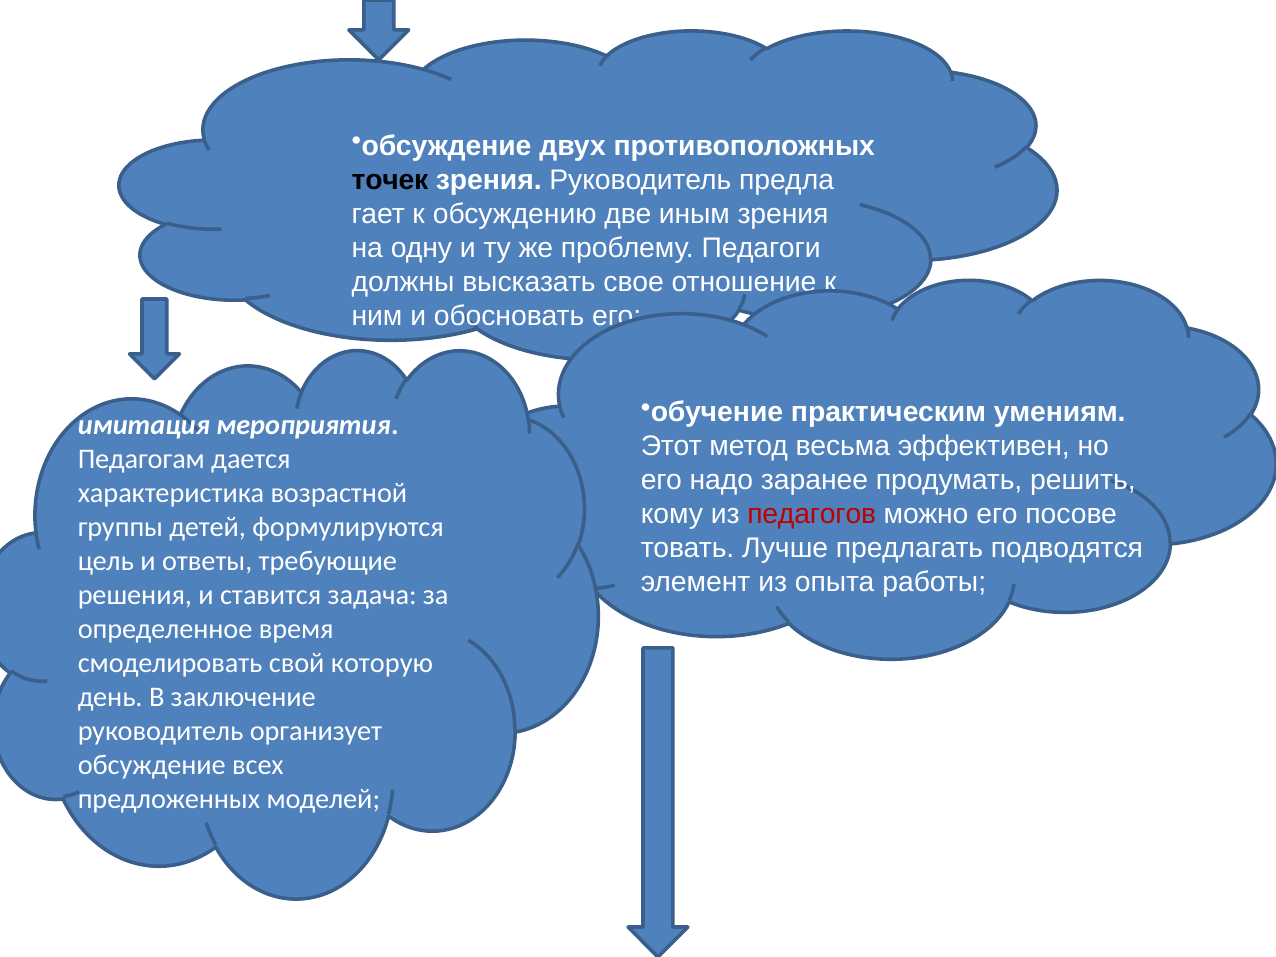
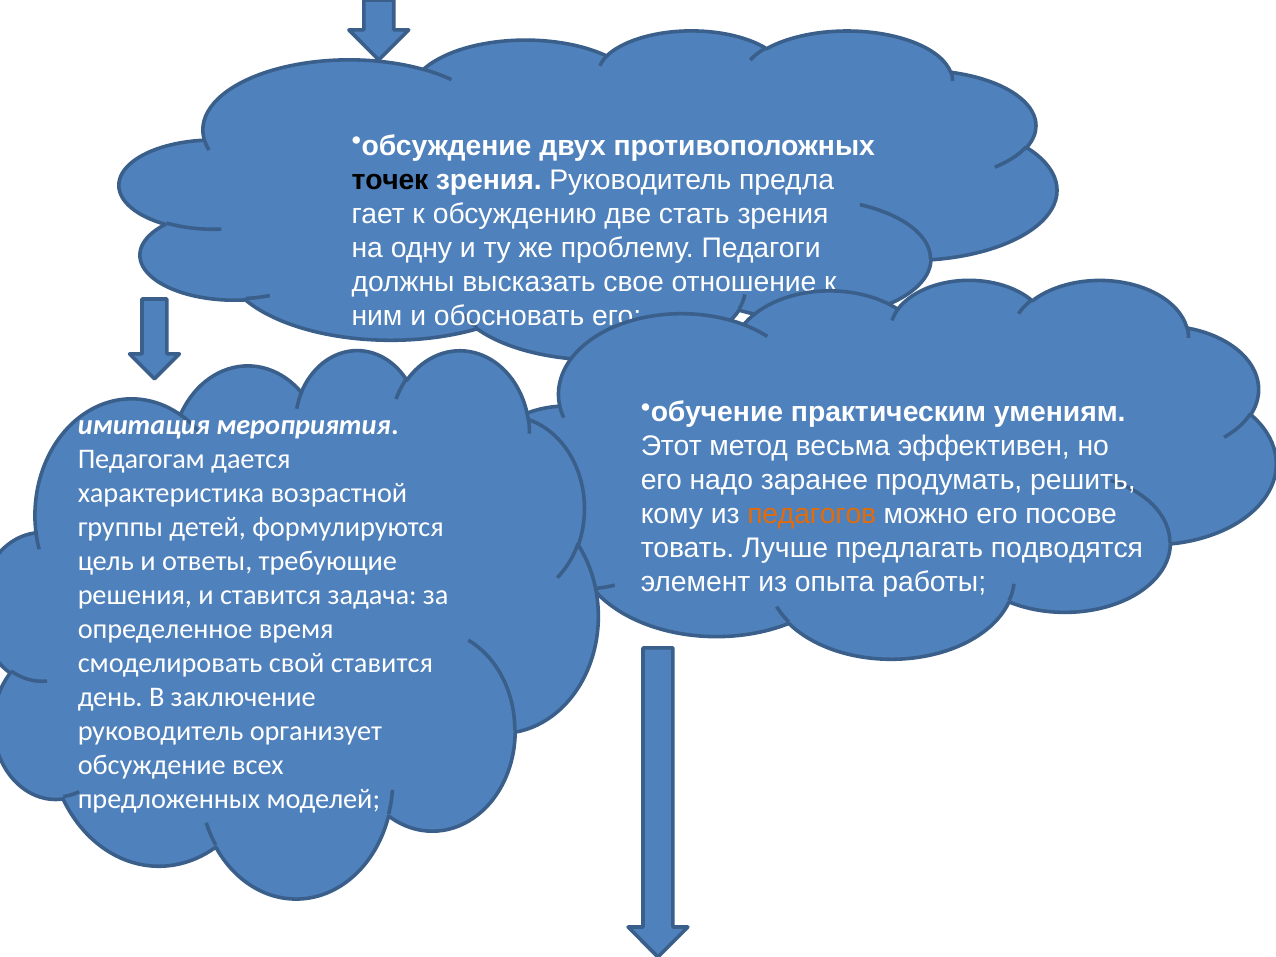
иным: иным -> стать (694, 214)
педагогов colour: red -> orange (812, 514)
свой которую: которую -> ставится (382, 663)
